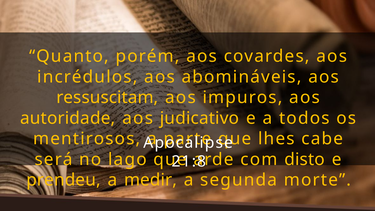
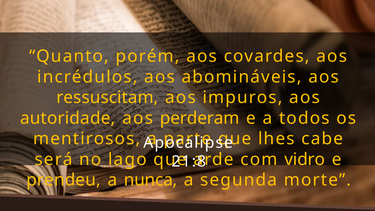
judicativo: judicativo -> perderam (200, 118)
disto: disto -> vidro (305, 159)
medir: medir -> nunca (151, 180)
